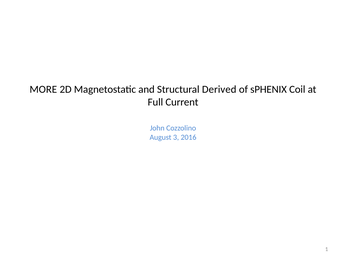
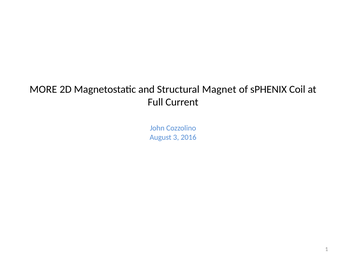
Derived: Derived -> Magnet (219, 90)
